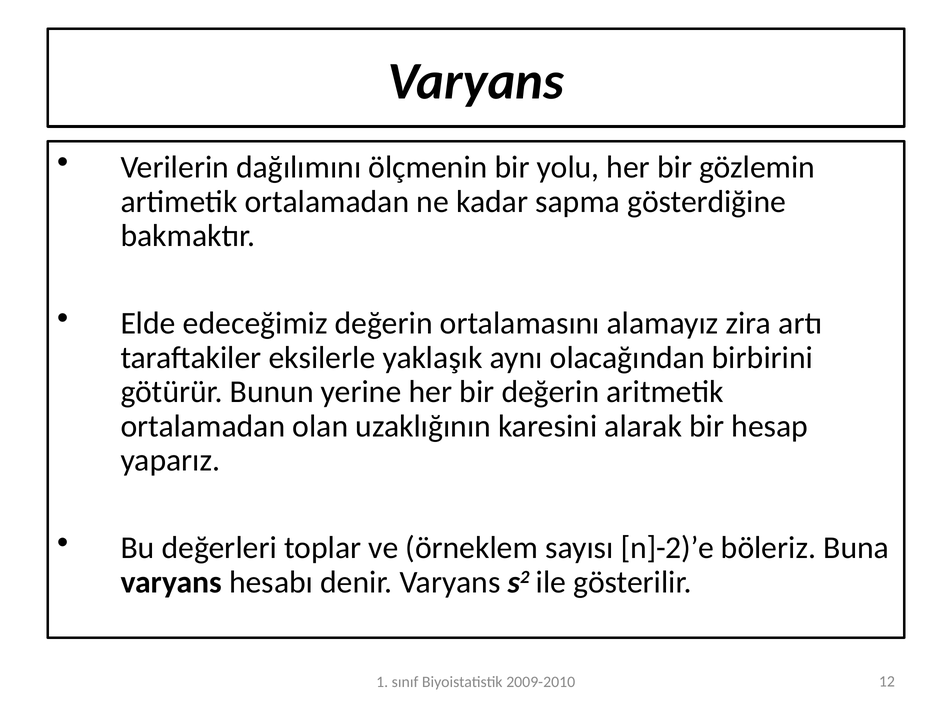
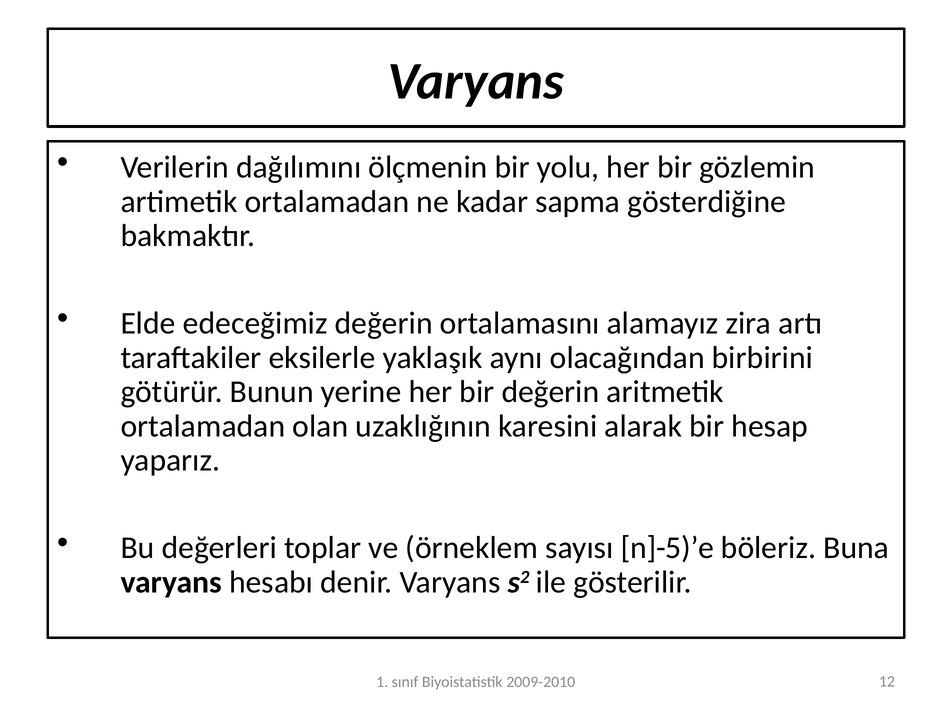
n]-2)’e: n]-2)’e -> n]-5)’e (667, 548)
